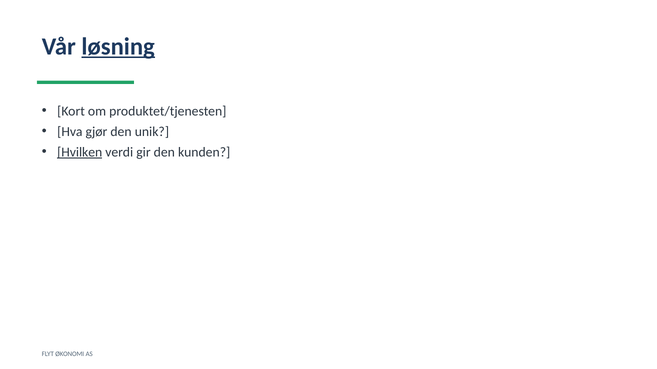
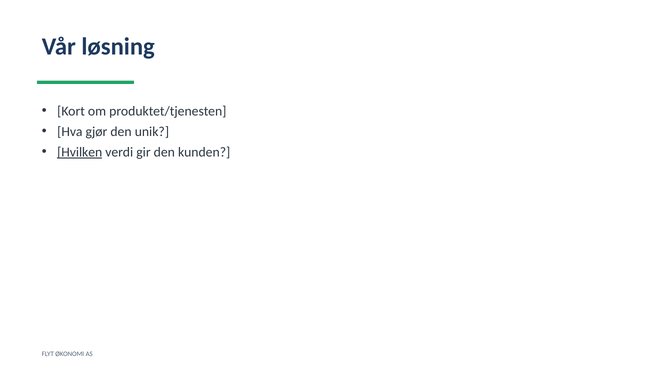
løsning underline: present -> none (118, 47)
